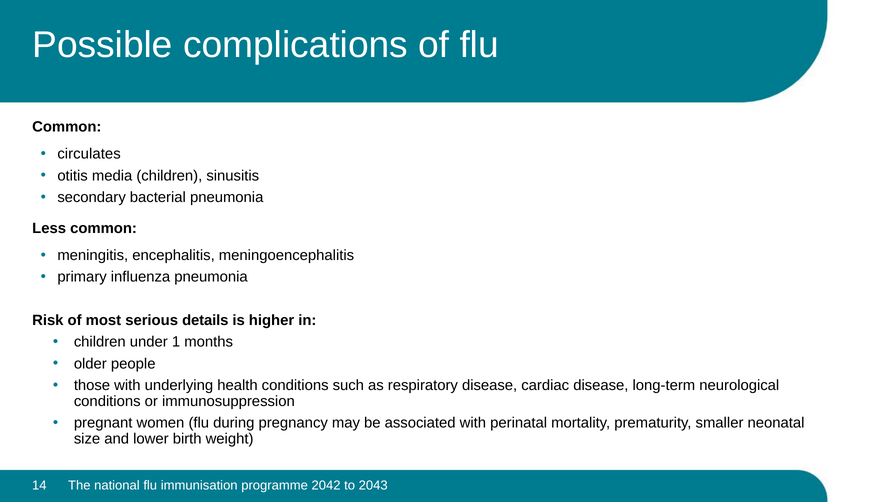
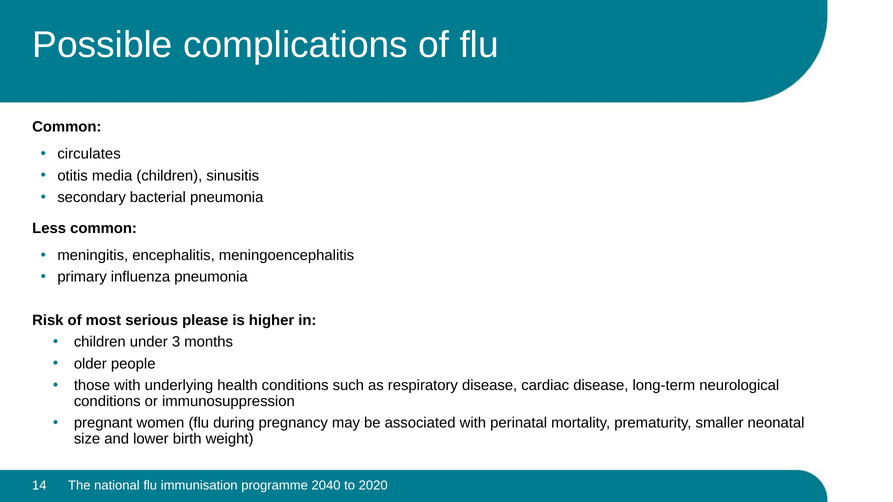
details: details -> please (205, 321)
1: 1 -> 3 (176, 342)
2042: 2042 -> 2040 (326, 486)
2043: 2043 -> 2020 (373, 486)
